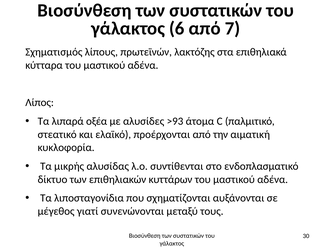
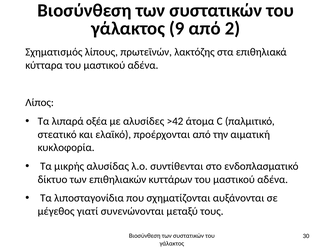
6: 6 -> 9 (177, 28)
7: 7 -> 2 (233, 28)
>93: >93 -> >42 (175, 121)
